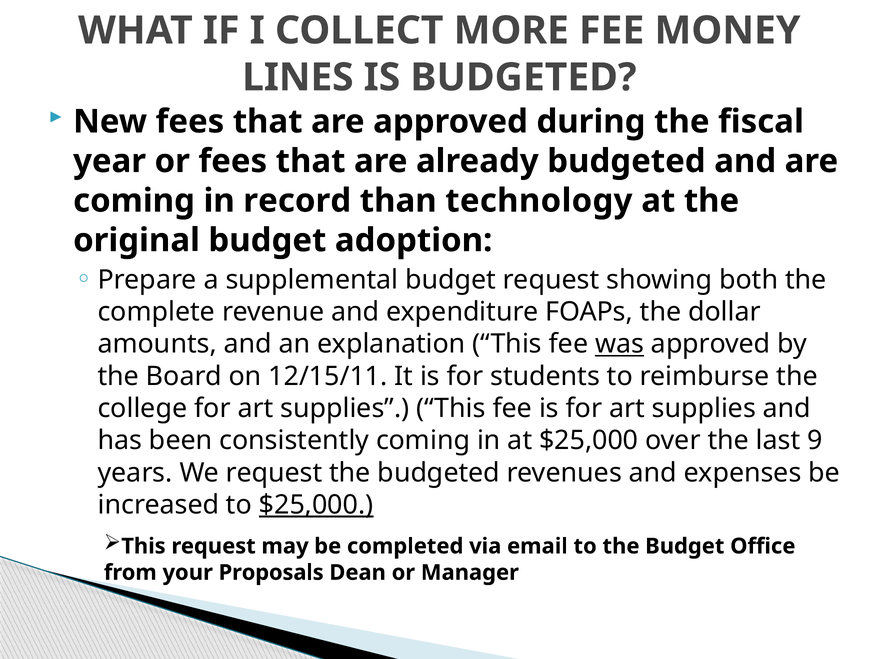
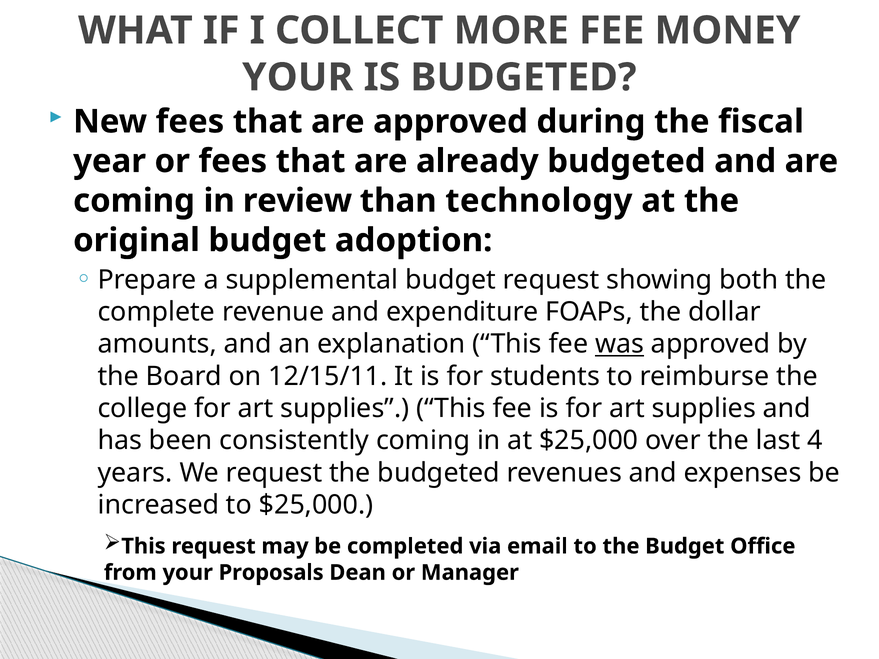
LINES: LINES -> YOUR (298, 77)
record: record -> review (297, 201)
9: 9 -> 4 (815, 441)
$25,000 underline: present -> none (316, 505)
